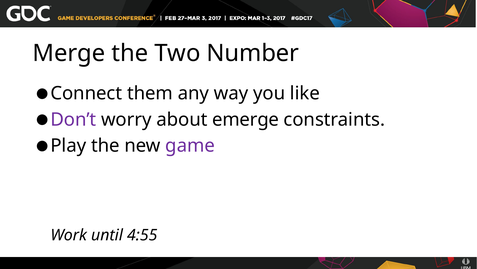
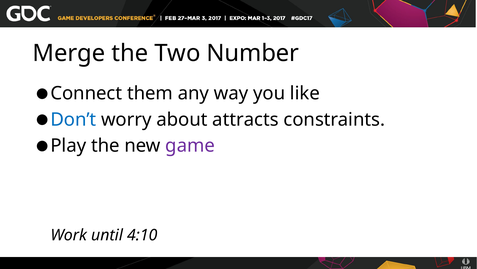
Don’t colour: purple -> blue (73, 119)
emerge: emerge -> attracts (246, 119)
4:55: 4:55 -> 4:10 (142, 235)
